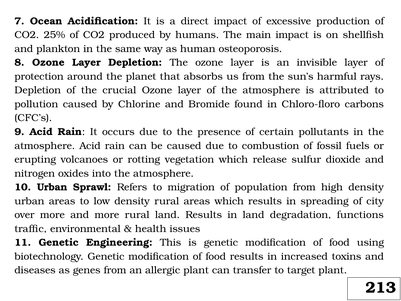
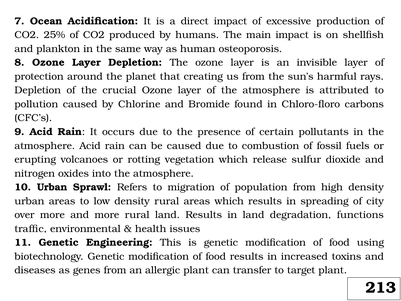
absorbs: absorbs -> creating (203, 76)
